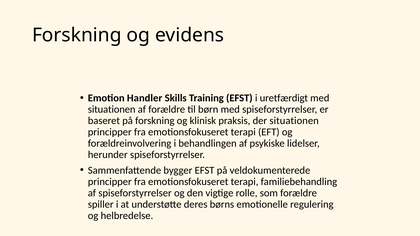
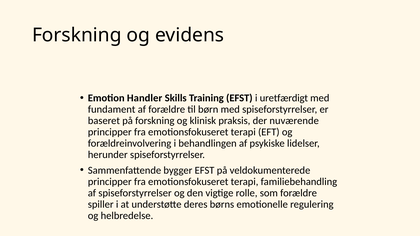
situationen: situationen -> fundament (112, 109)
der situationen: situationen -> nuværende (294, 121)
